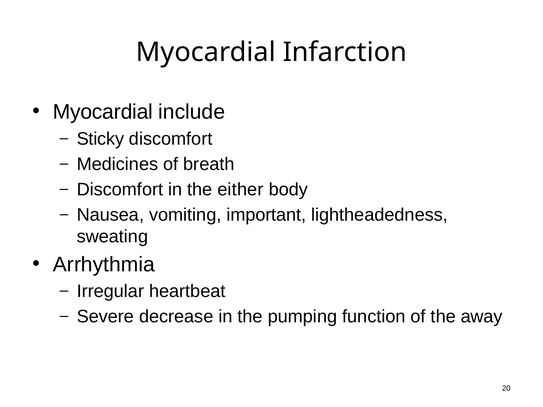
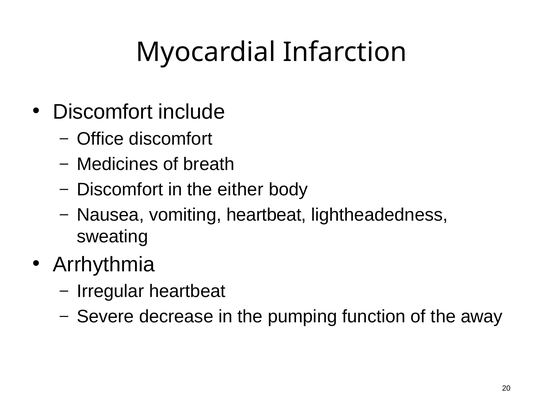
Myocardial: Myocardial -> Discomfort (103, 112)
Sticky: Sticky -> Office (100, 139)
vomiting important: important -> heartbeat (266, 215)
